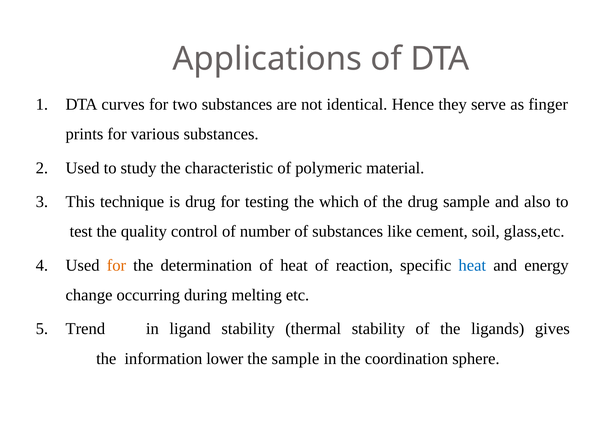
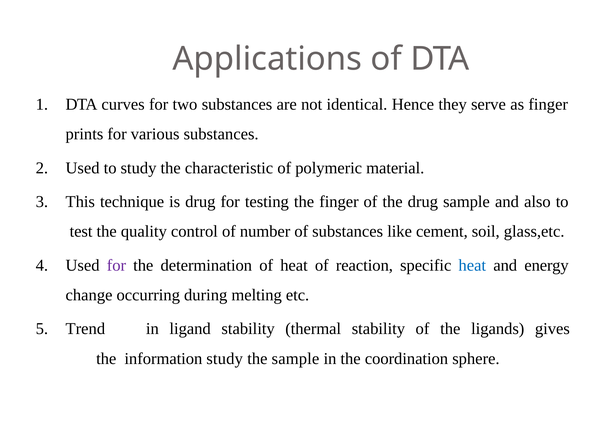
the which: which -> finger (339, 202)
for colour: orange -> purple (116, 265)
information lower: lower -> study (225, 359)
